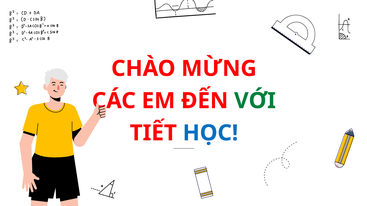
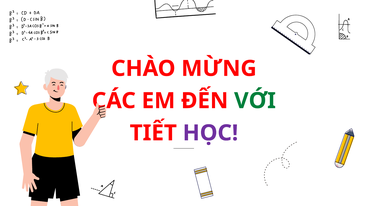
HỌC colour: blue -> purple (210, 133)
